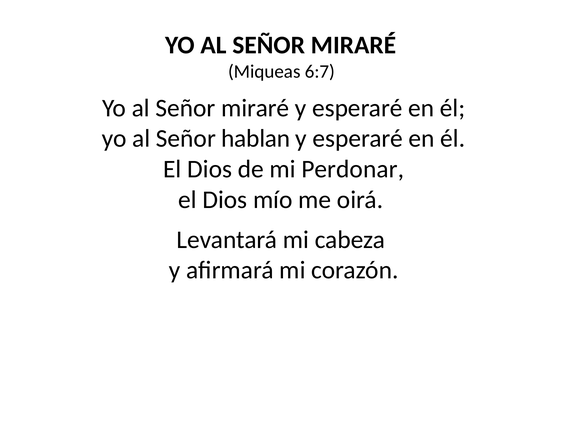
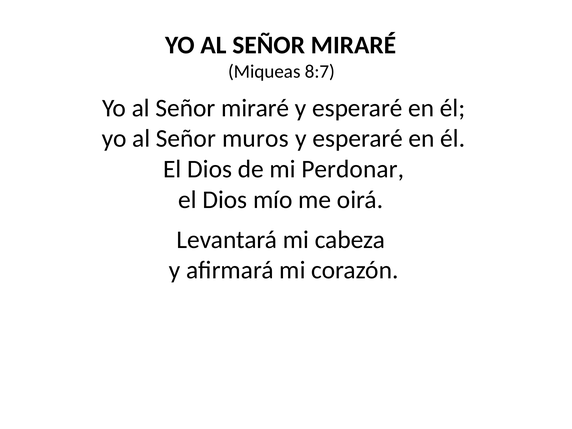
6:7: 6:7 -> 8:7 (320, 71)
hablan: hablan -> muros (255, 139)
